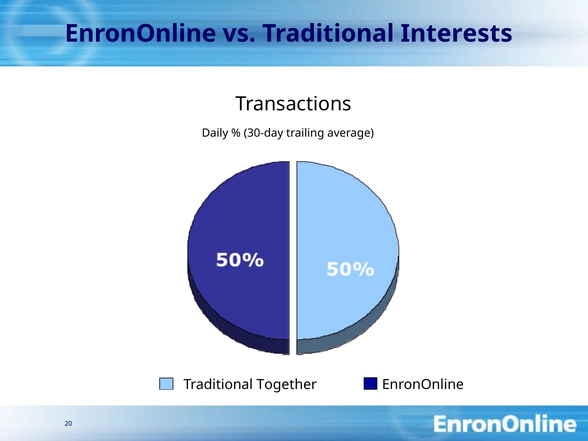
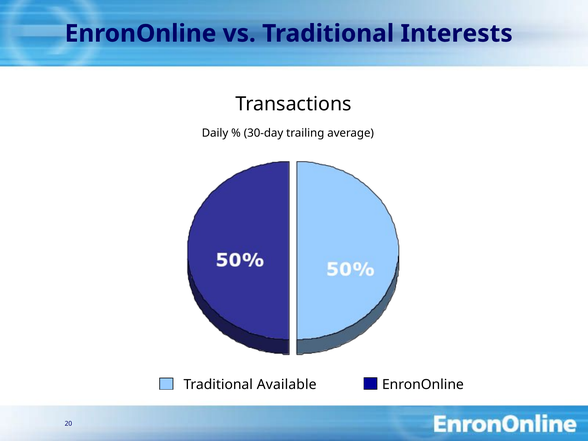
Together: Together -> Available (287, 385)
